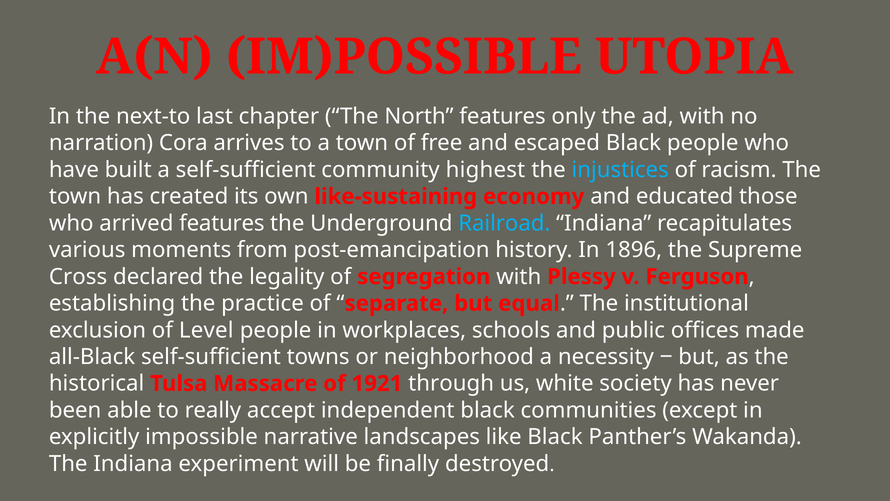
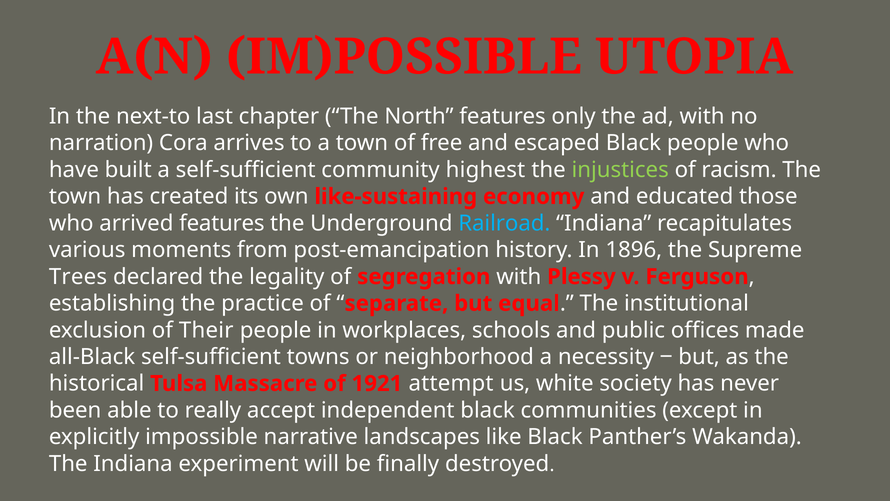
injustices colour: light blue -> light green (620, 170)
Cross: Cross -> Trees (78, 277)
Level: Level -> Their (206, 330)
through: through -> attempt (451, 383)
